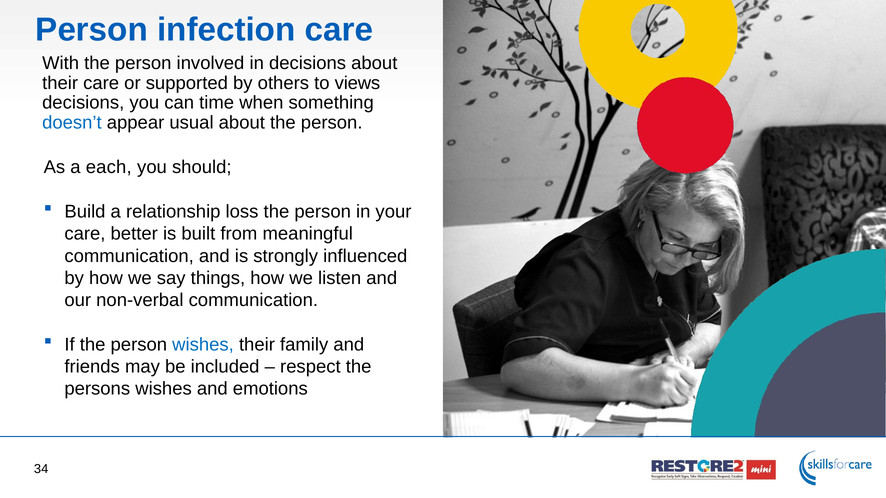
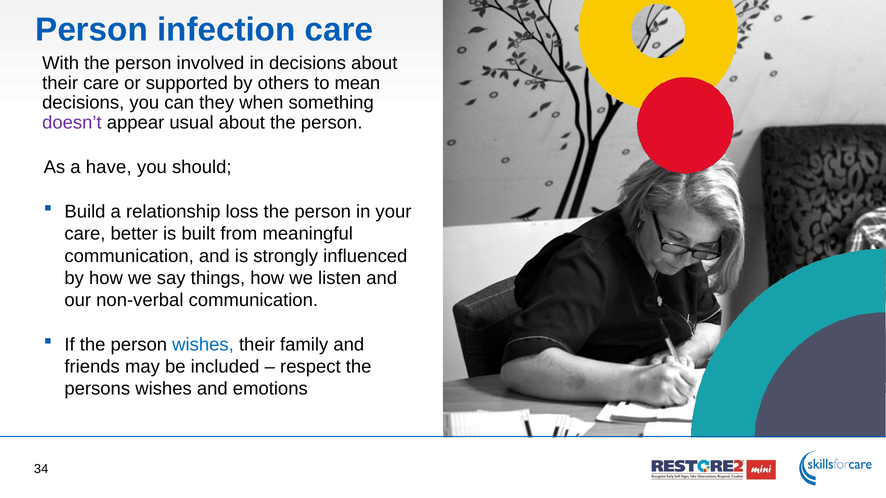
views: views -> mean (357, 83)
time: time -> they (217, 103)
doesn’t colour: blue -> purple (72, 123)
each: each -> have (109, 168)
